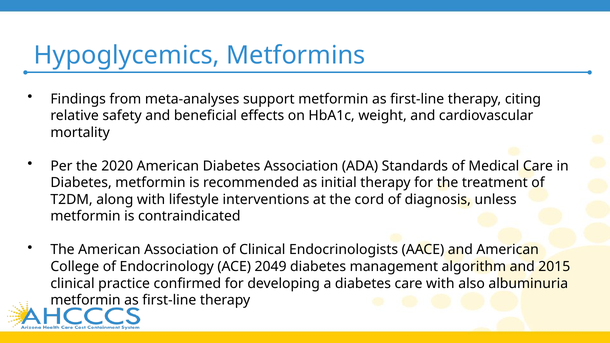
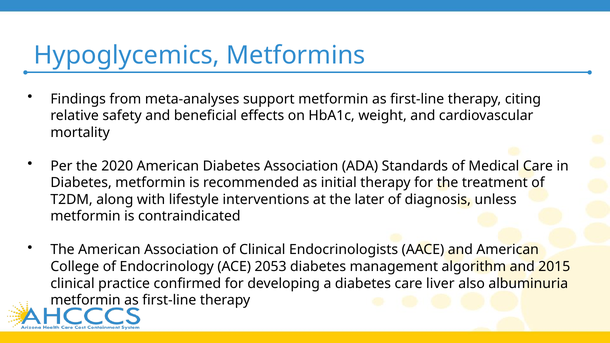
cord: cord -> later (369, 200)
2049: 2049 -> 2053 (271, 267)
care with: with -> liver (440, 284)
